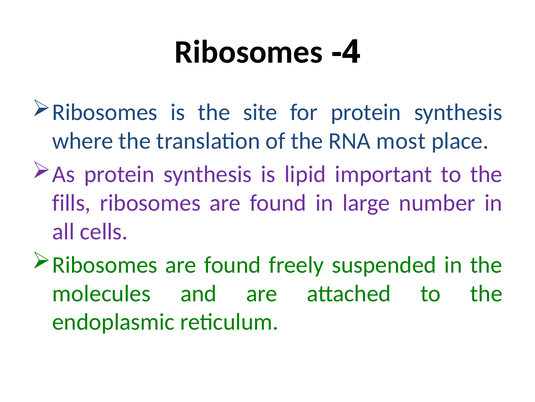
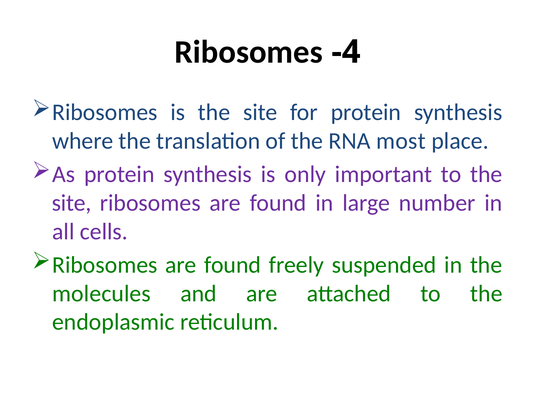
lipid: lipid -> only (305, 174)
fills: fills -> site (72, 203)
